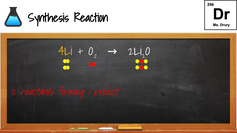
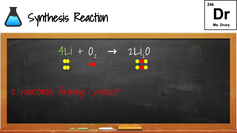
4Li colour: yellow -> light green (65, 52)
